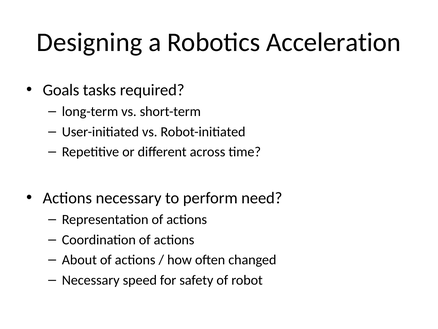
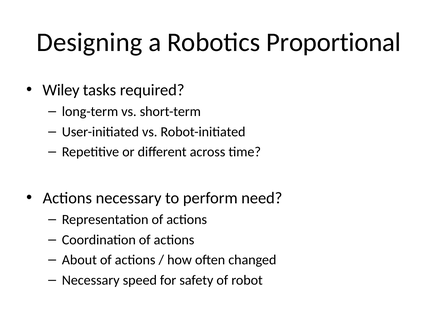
Acceleration: Acceleration -> Proportional (334, 42)
Goals: Goals -> Wiley (61, 90)
